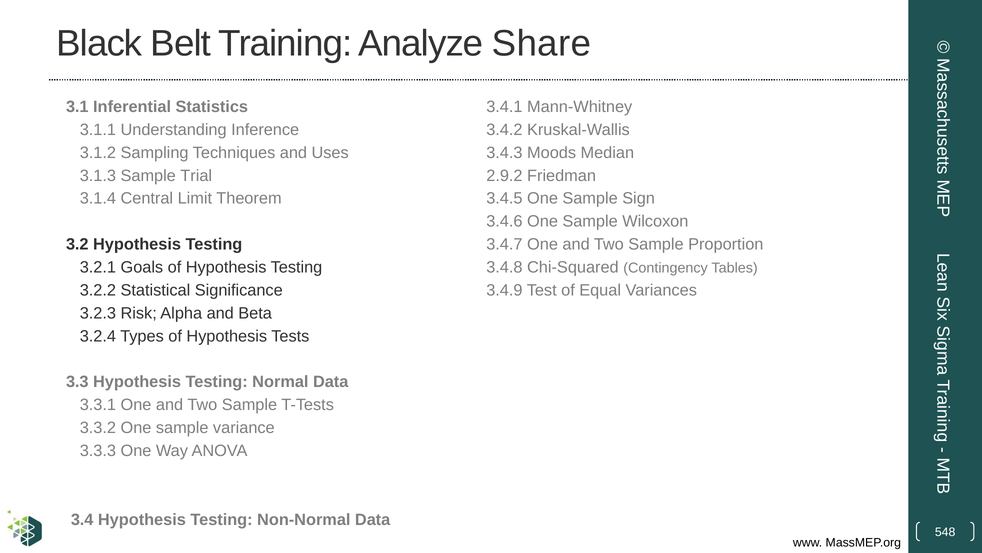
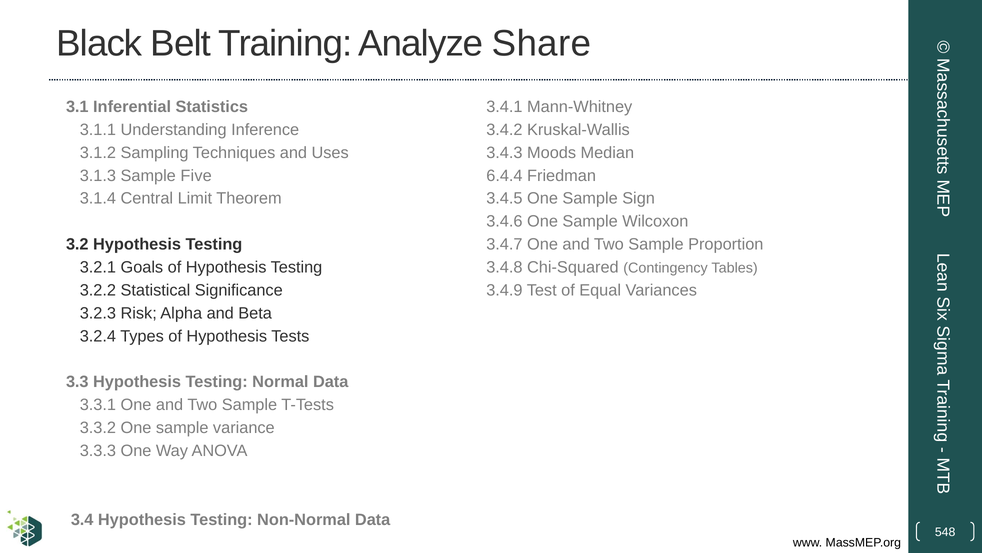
Trial: Trial -> Five (196, 175)
2.9.2: 2.9.2 -> 6.4.4 (504, 175)
